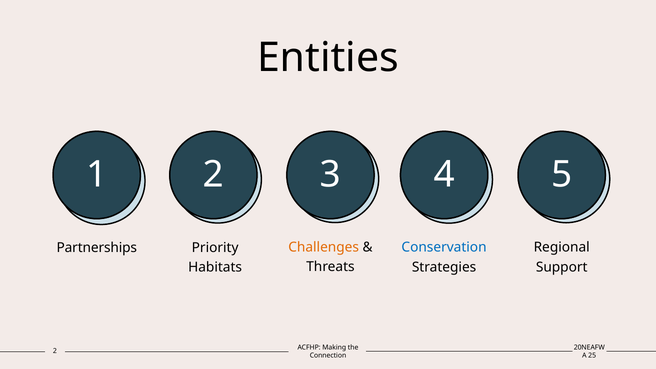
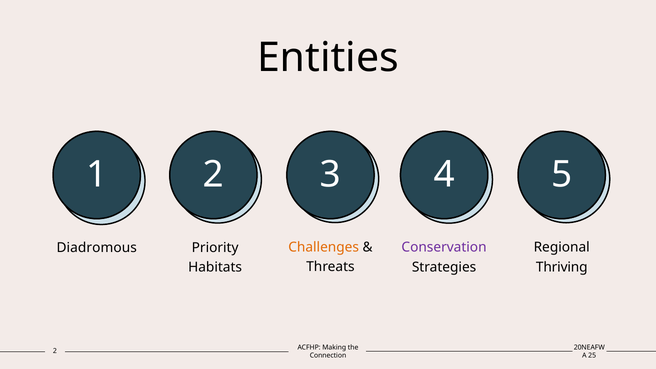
Conservation colour: blue -> purple (444, 247)
Partnerships: Partnerships -> Diadromous (97, 248)
Support: Support -> Thriving (562, 267)
